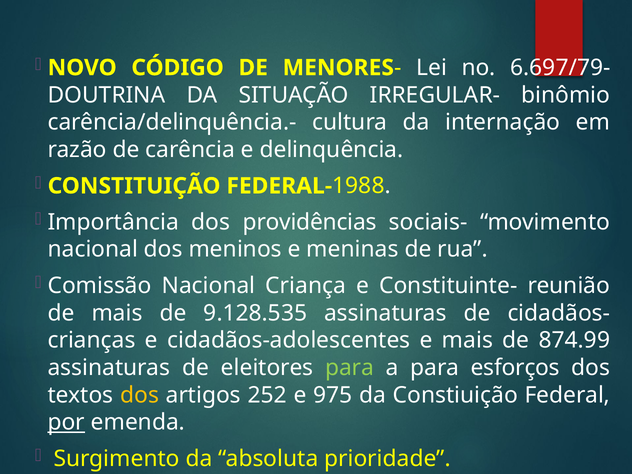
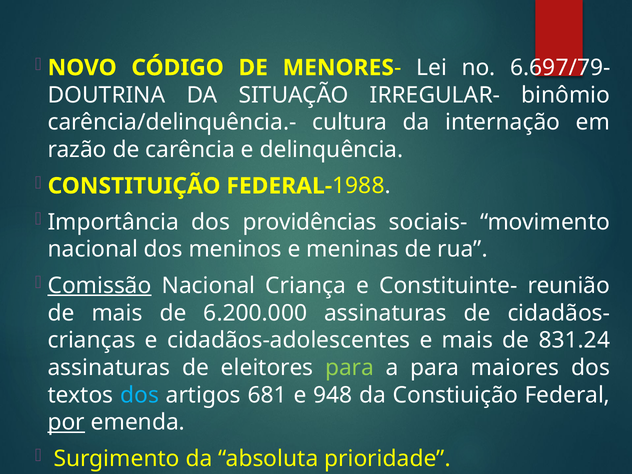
Comissão underline: none -> present (100, 286)
9.128.535: 9.128.535 -> 6.200.000 (255, 313)
874.99: 874.99 -> 831.24 (574, 340)
esforços: esforços -> maiores (515, 368)
dos colour: yellow -> light blue (140, 395)
252: 252 -> 681 (267, 395)
975: 975 -> 948 (333, 395)
